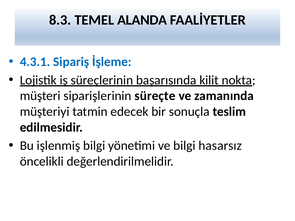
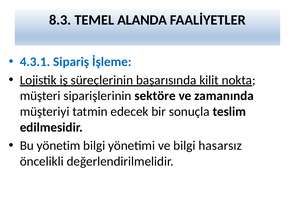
süreçte: süreçte -> sektöre (155, 96)
işlenmiş: işlenmiş -> yönetim (59, 146)
